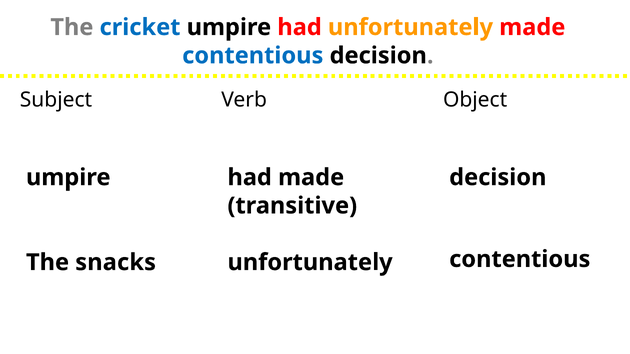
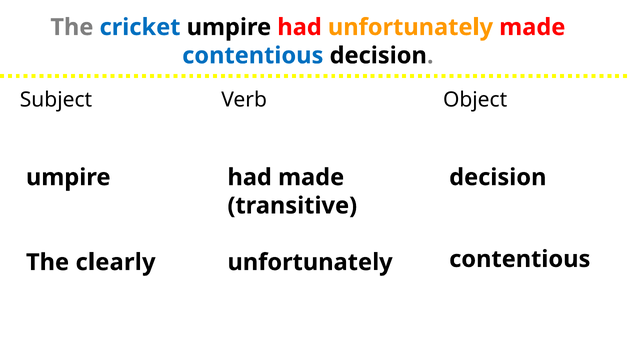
snacks: snacks -> clearly (116, 263)
